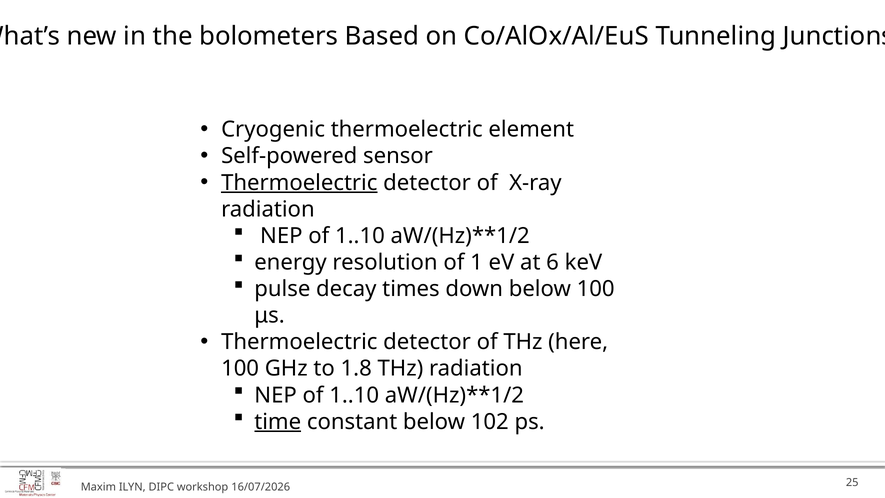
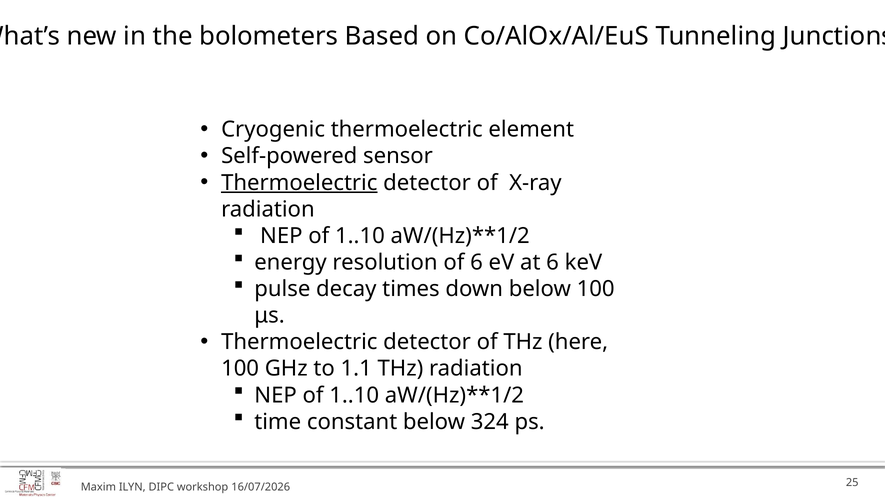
of 1: 1 -> 6 (477, 262)
1.8: 1.8 -> 1.1 (356, 368)
time underline: present -> none (278, 422)
102: 102 -> 324 (490, 422)
